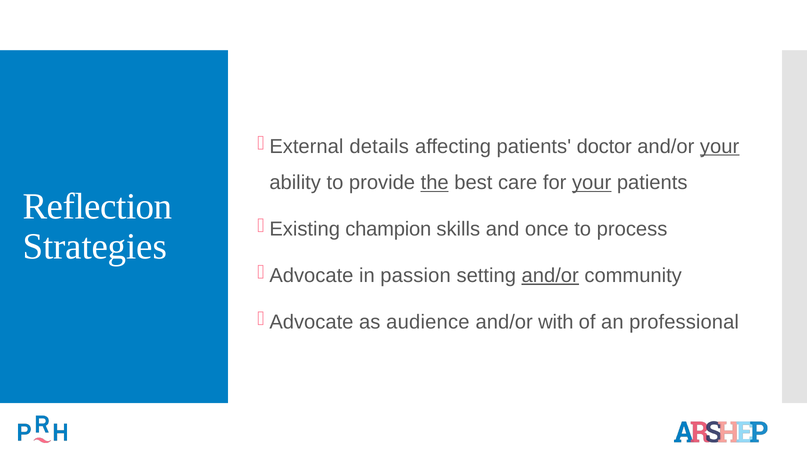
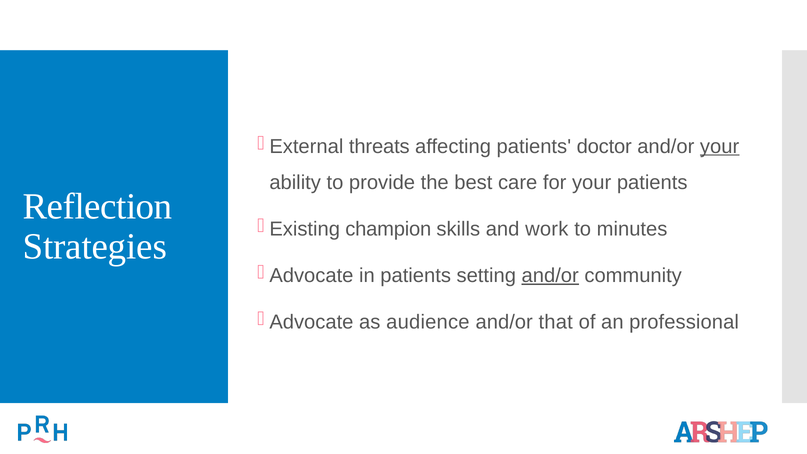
details: details -> threats (379, 146)
the underline: present -> none (435, 183)
your underline: present -> none (592, 183)
once: once -> work (547, 229)
process: process -> minutes (632, 229)
in passion: passion -> patients (416, 275)
with: with -> that (556, 322)
